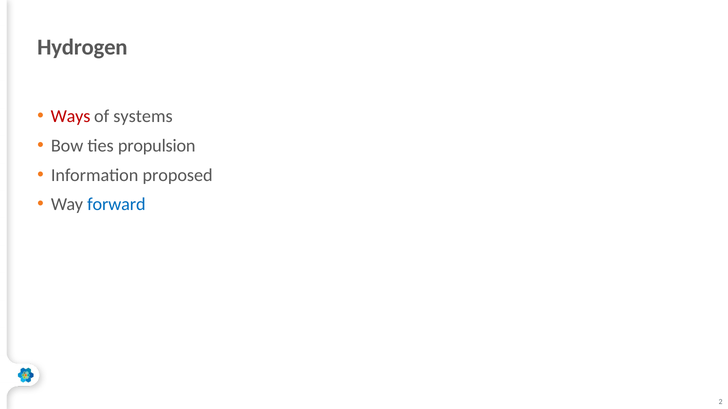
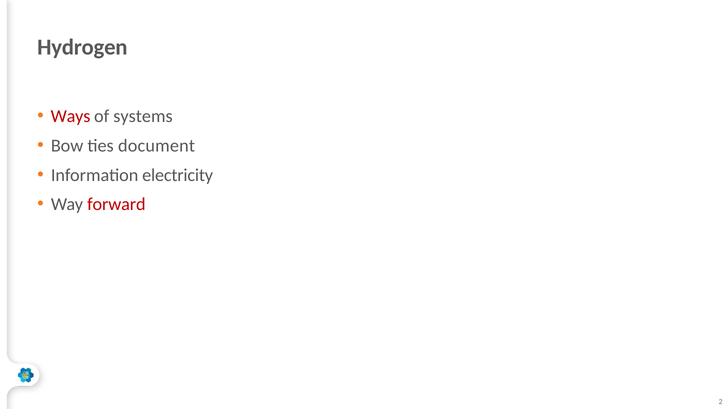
propulsion: propulsion -> document (157, 146)
proposed: proposed -> electricity (178, 175)
forward colour: blue -> red (116, 205)
